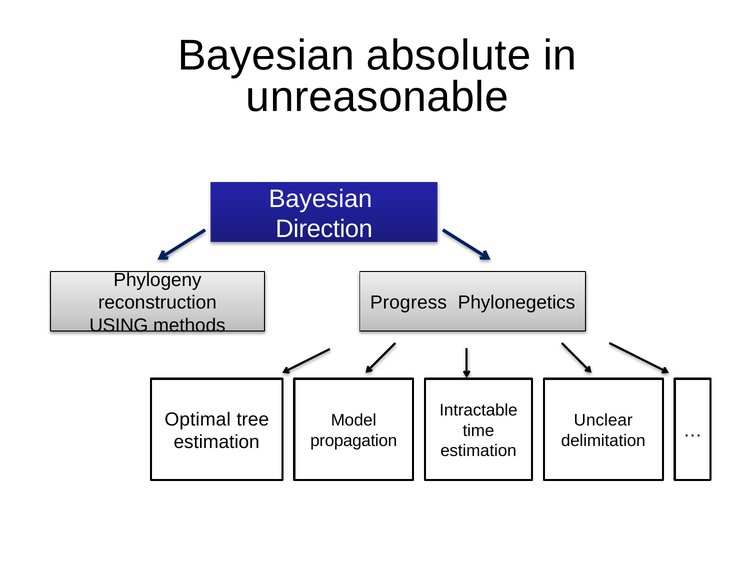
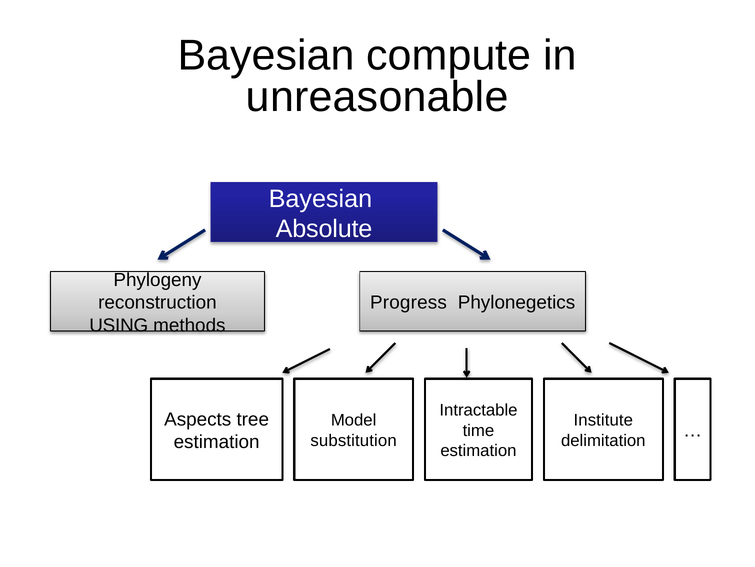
absolute: absolute -> compute (449, 56)
Direction: Direction -> Absolute (324, 229)
Optimal: Optimal -> Aspects (198, 419)
Unclear: Unclear -> Institute (603, 420)
propagation: propagation -> substitution (354, 440)
